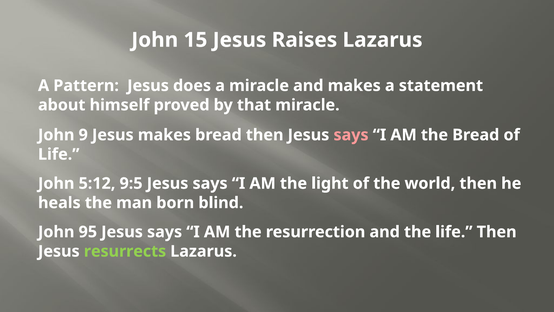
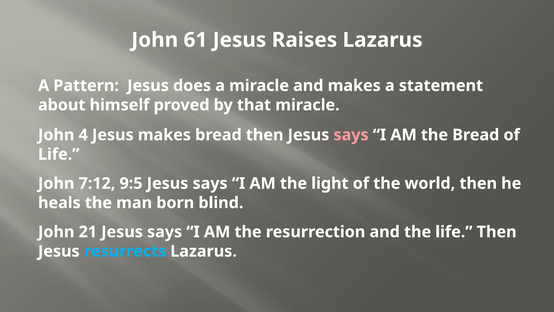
15: 15 -> 61 (195, 40)
9: 9 -> 4 (83, 135)
5:12: 5:12 -> 7:12 (97, 183)
95: 95 -> 21 (88, 232)
resurrects colour: light green -> light blue (125, 251)
